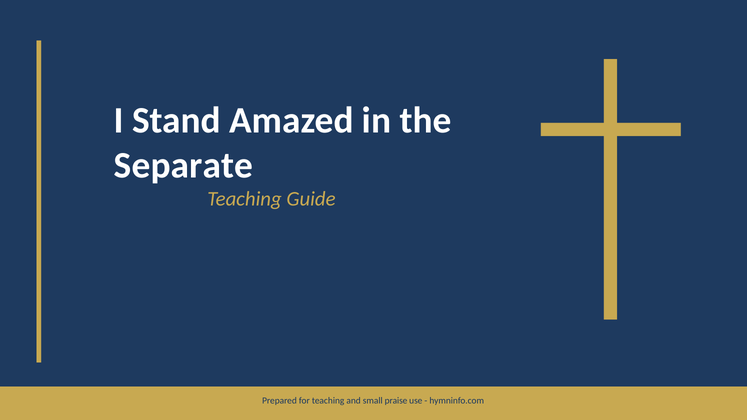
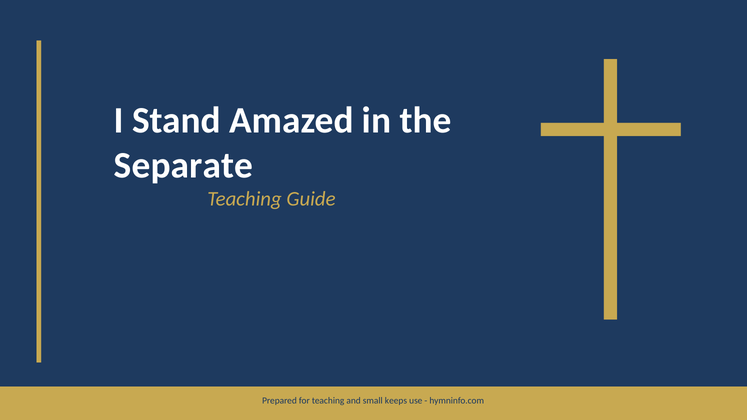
praise: praise -> keeps (396, 401)
